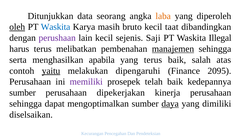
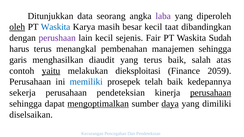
laba colour: orange -> purple (163, 16)
bruto: bruto -> besar (132, 27)
Saji: Saji -> Fair (153, 38)
Illegal: Illegal -> Sudah (220, 38)
melibatkan: melibatkan -> menangkal (76, 49)
manajemen underline: present -> none (173, 49)
serta: serta -> garis (18, 60)
apabila: apabila -> diaudit (102, 60)
dipengaruhi: dipengaruhi -> dieksploitasi (138, 71)
2095: 2095 -> 2059 (219, 71)
memiliki colour: purple -> blue (86, 82)
sumber: sumber -> sekerja (22, 93)
perusahaan dipekerjakan: dipekerjakan -> pendeteksian (121, 93)
perusahaan underline: none -> present (211, 93)
mengoptimalkan underline: none -> present (98, 104)
